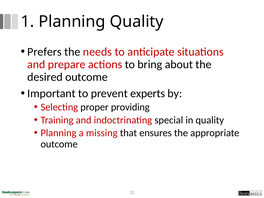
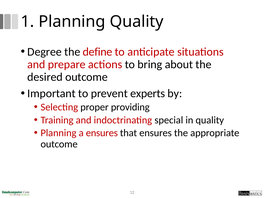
Prefers: Prefers -> Degree (45, 52)
needs: needs -> define (98, 52)
a missing: missing -> ensures (102, 133)
